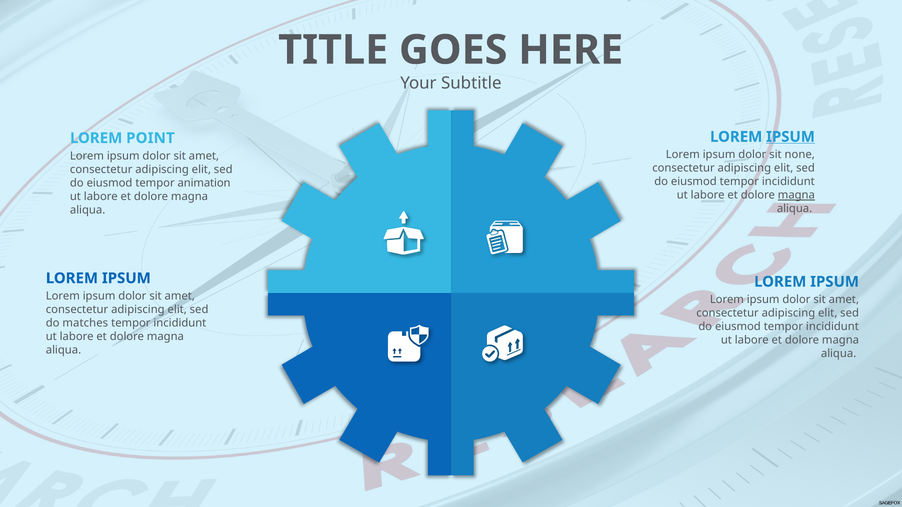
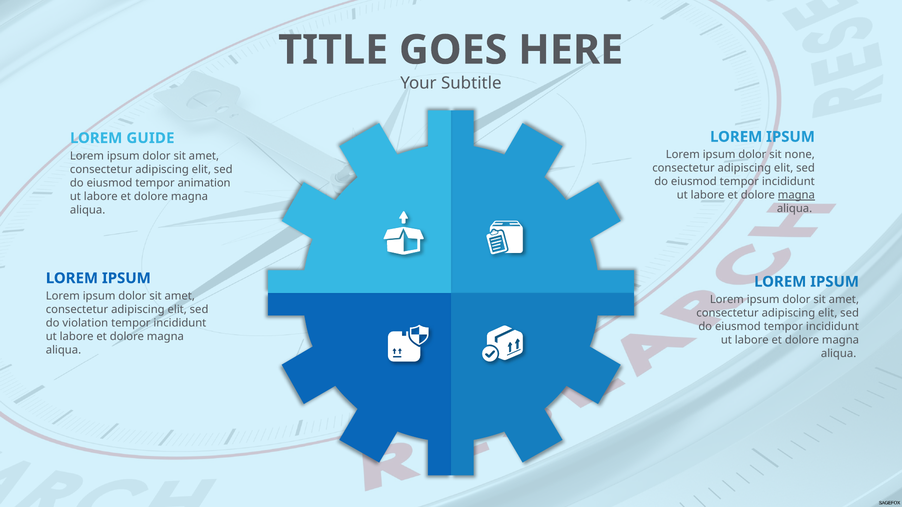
IPSUM underline: present -> none (791, 137)
POINT: POINT -> GUIDE (150, 138)
matches: matches -> violation (85, 323)
